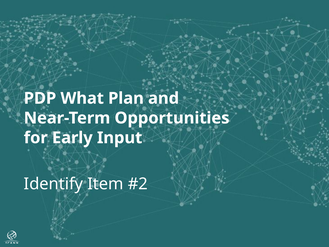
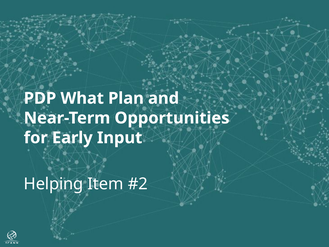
Identify: Identify -> Helping (54, 184)
